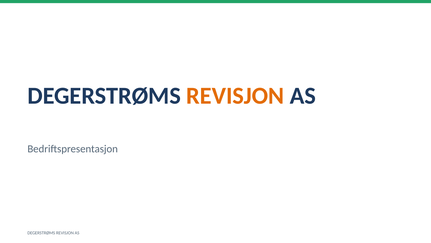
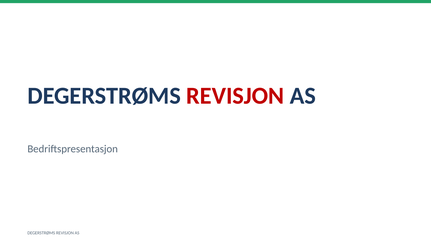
REVISJON colour: orange -> red (235, 96)
